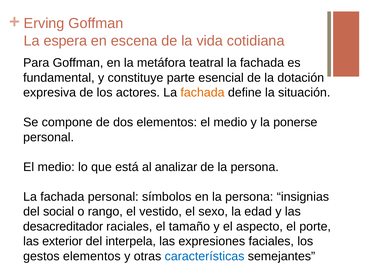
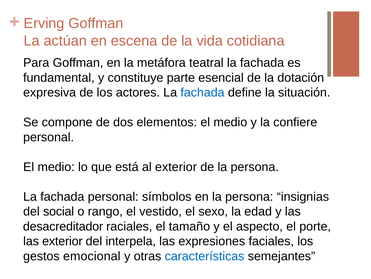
espera: espera -> actúan (65, 41)
fachada colour: orange -> blue (203, 92)
ponerse: ponerse -> confiere (295, 122)
al analizar: analizar -> exterior (176, 167)
gestos elementos: elementos -> emocional (92, 256)
